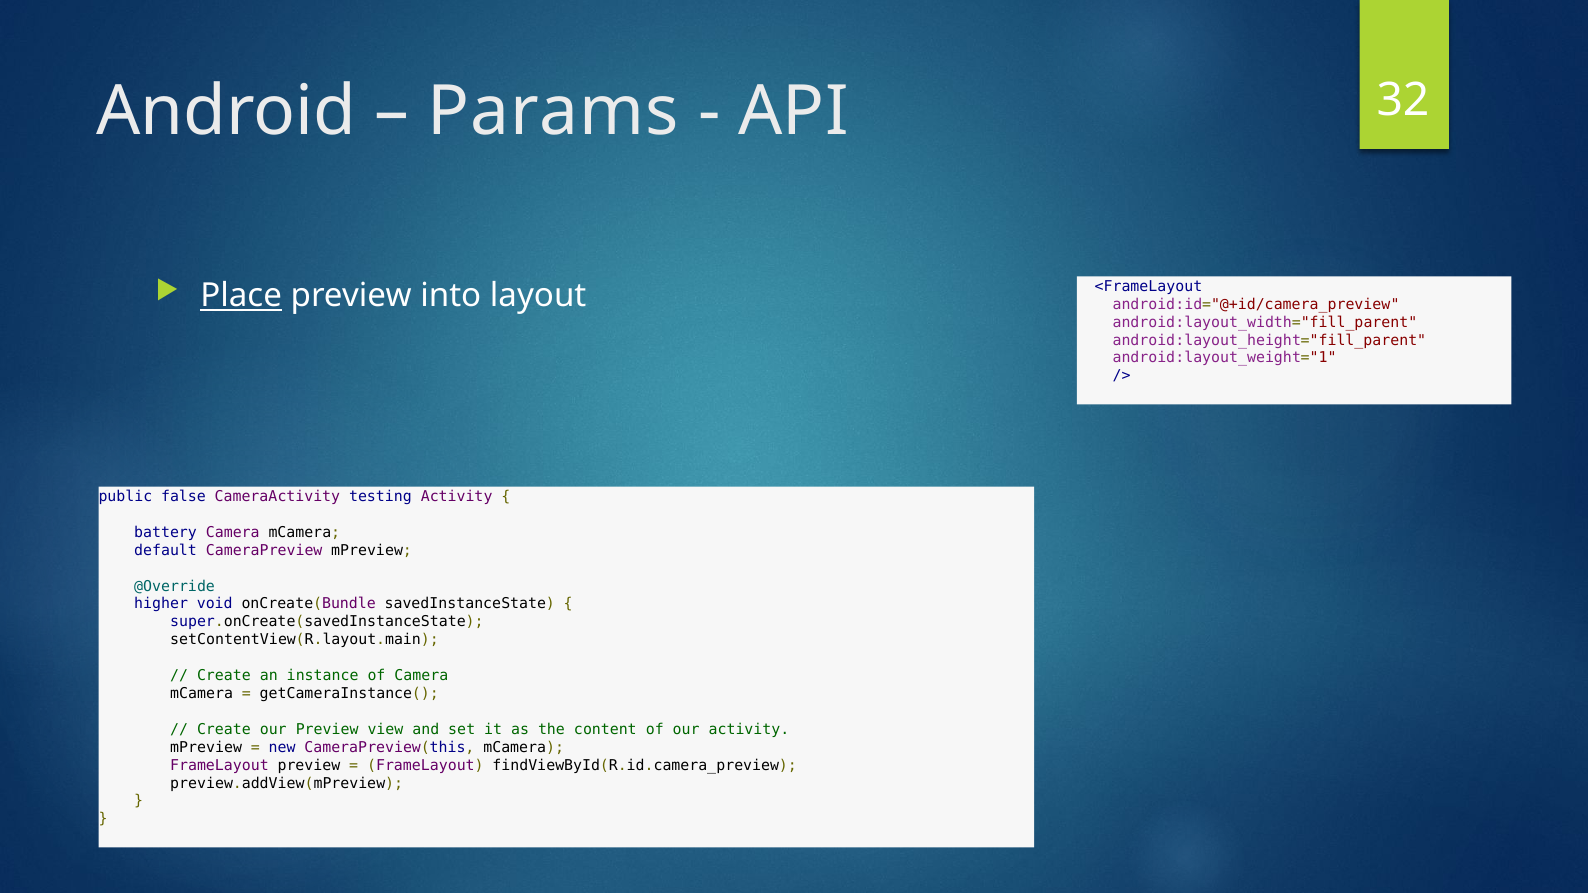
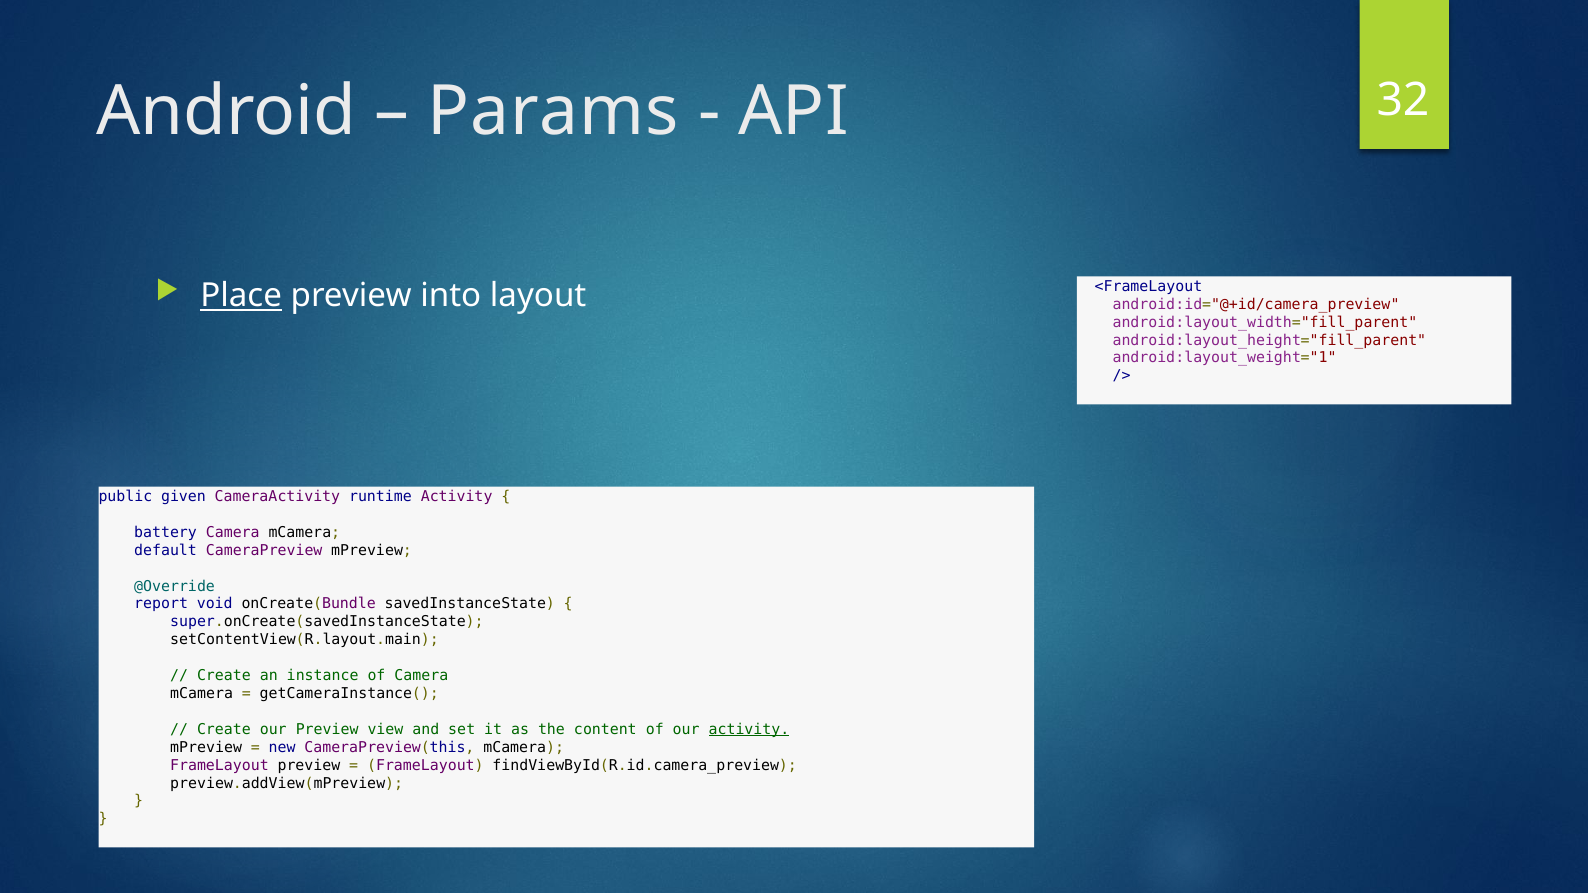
false: false -> given (183, 497)
testing: testing -> runtime (380, 497)
higher: higher -> report (161, 604)
activity underline: none -> present (749, 730)
